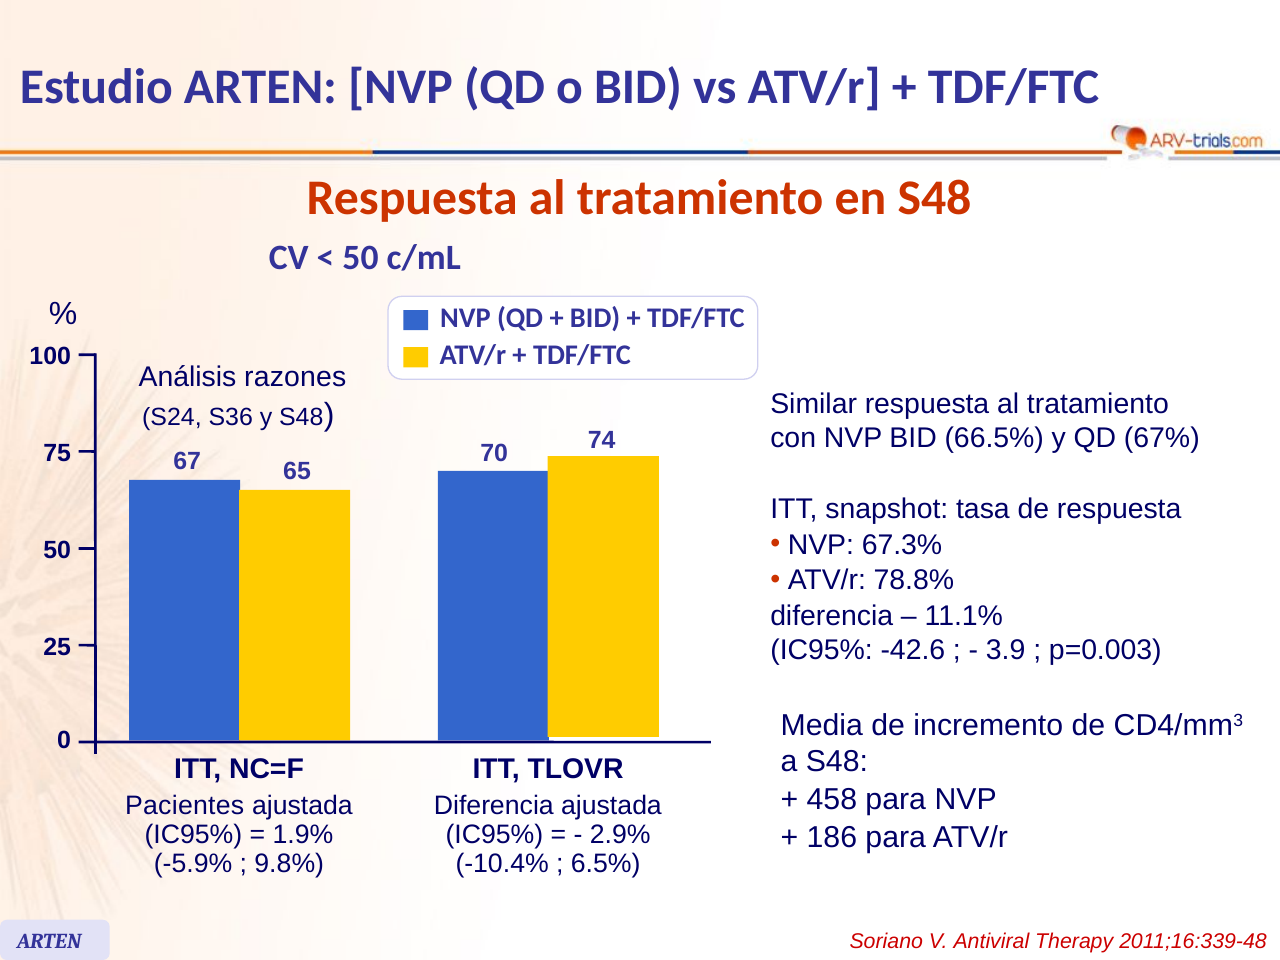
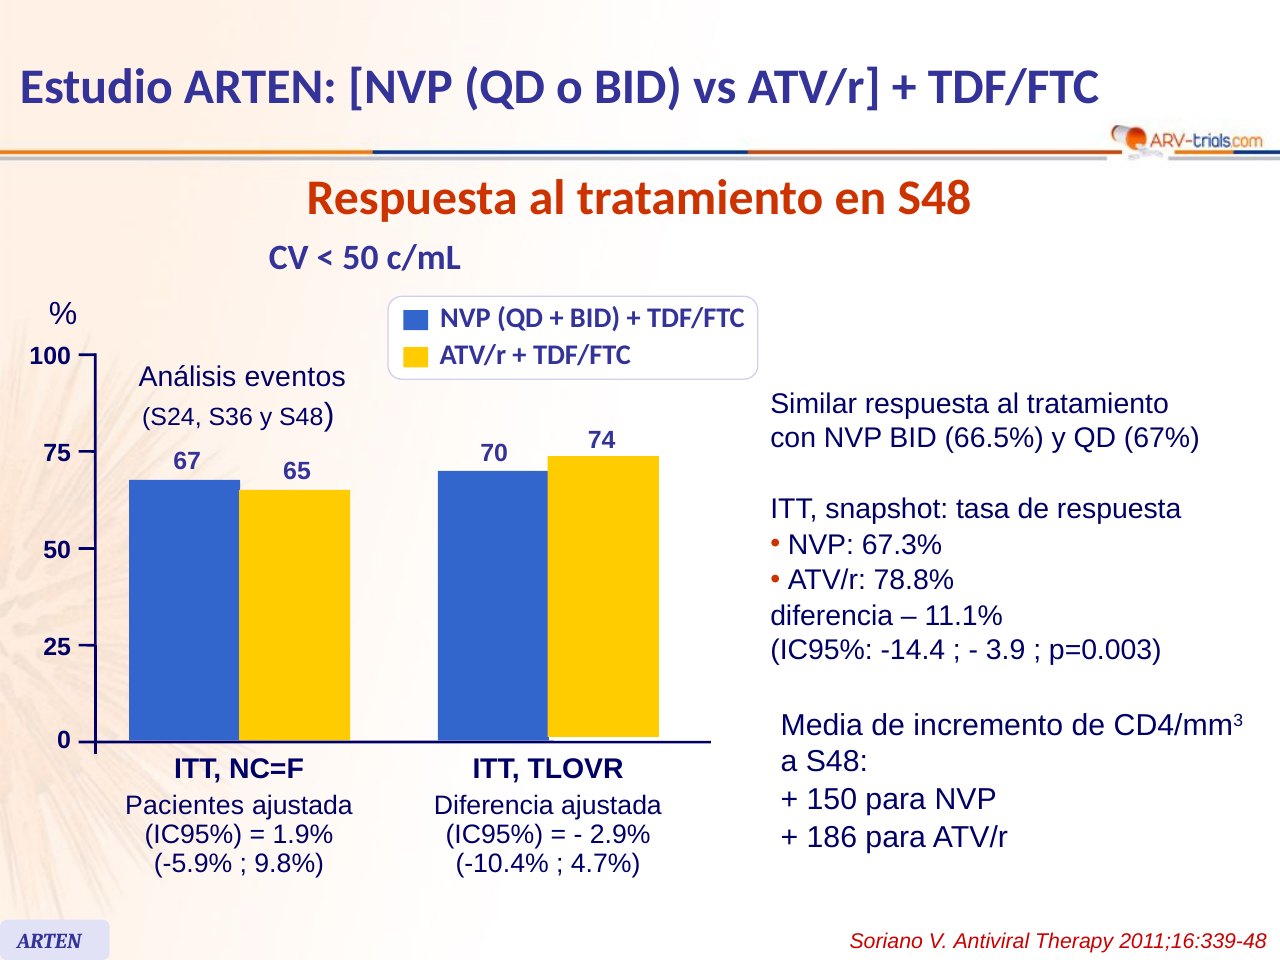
razones: razones -> eventos (295, 377)
-42.6: -42.6 -> -14.4 (913, 650)
458: 458 -> 150 (832, 800)
6.5%: 6.5% -> 4.7% (606, 863)
